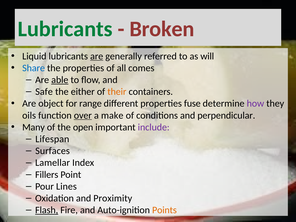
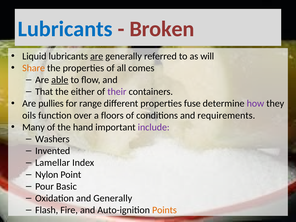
Lubricants colour: green -> blue (65, 29)
Share colour: blue -> orange (34, 68)
Safe: Safe -> That (44, 92)
their colour: orange -> purple (117, 92)
object: object -> pullies (51, 104)
over underline: present -> none (83, 115)
make: make -> floors (112, 115)
perpendicular: perpendicular -> requirements (226, 115)
open: open -> hand (83, 127)
Lifespan: Lifespan -> Washers (52, 139)
Surfaces: Surfaces -> Invented (53, 151)
Fillers: Fillers -> Nylon (47, 175)
Lines: Lines -> Basic (66, 186)
and Proximity: Proximity -> Generally (113, 198)
Flash underline: present -> none (47, 210)
